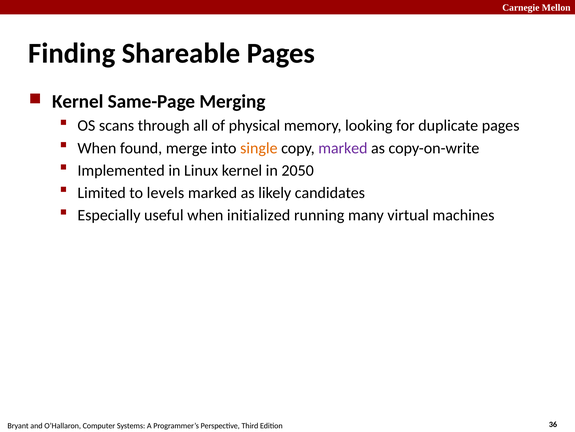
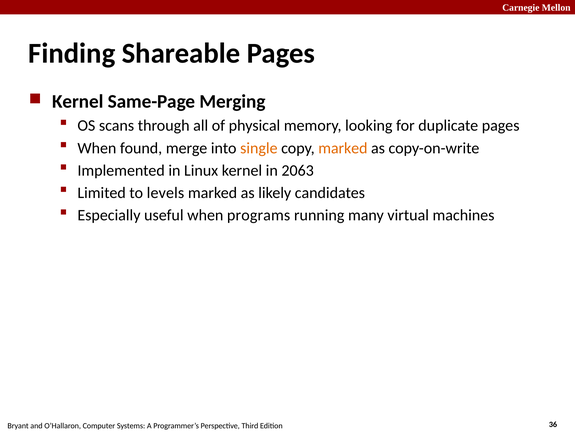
marked colour: purple -> orange (343, 148)
2050: 2050 -> 2063 (298, 170)
initialized: initialized -> programs (259, 215)
